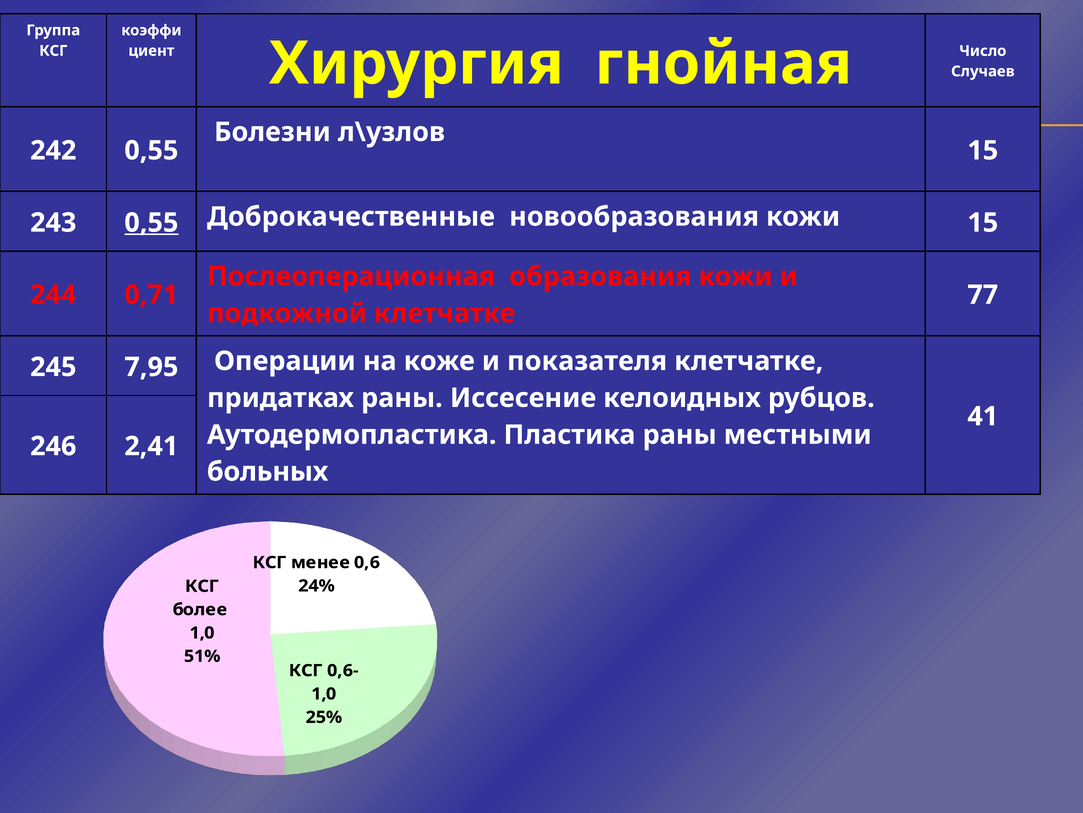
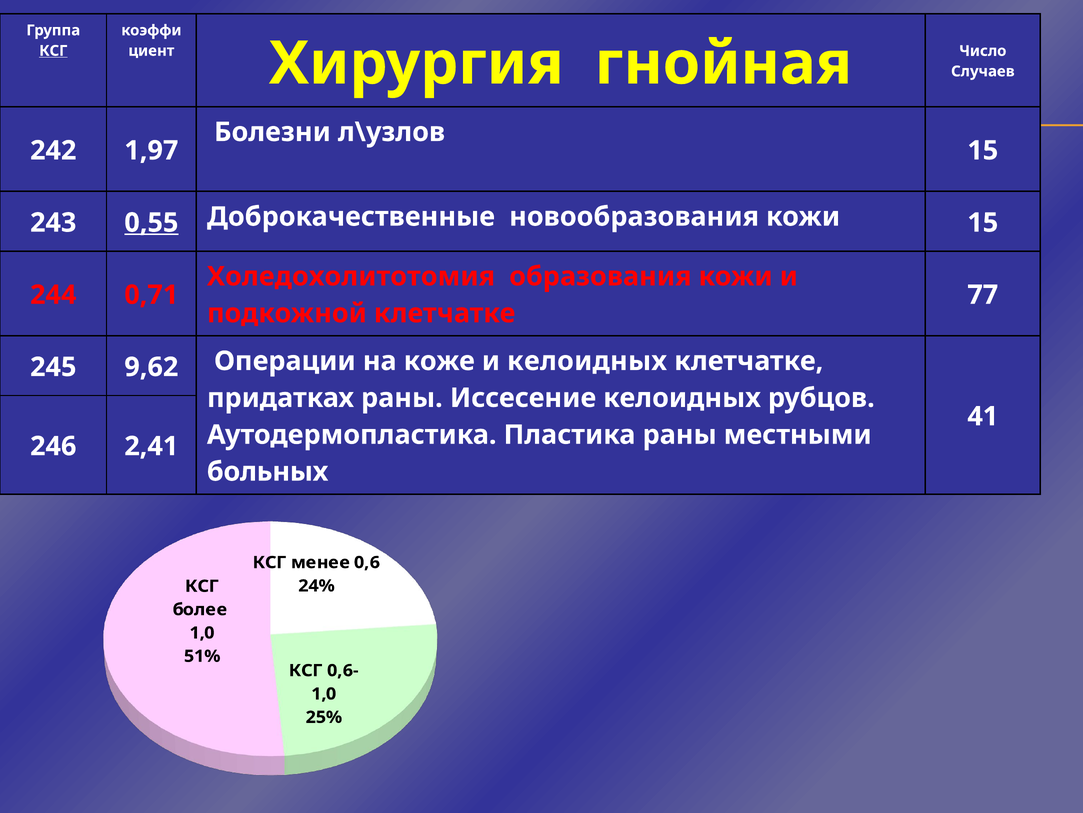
КСГ underline: none -> present (53, 51)
242 0,55: 0,55 -> 1,97 (151, 150)
Послеоперационная: Послеоперационная -> Холедохолитотомия (351, 276)
7,95: 7,95 -> 9,62 (151, 367)
и показателя: показателя -> келоидных (587, 361)
